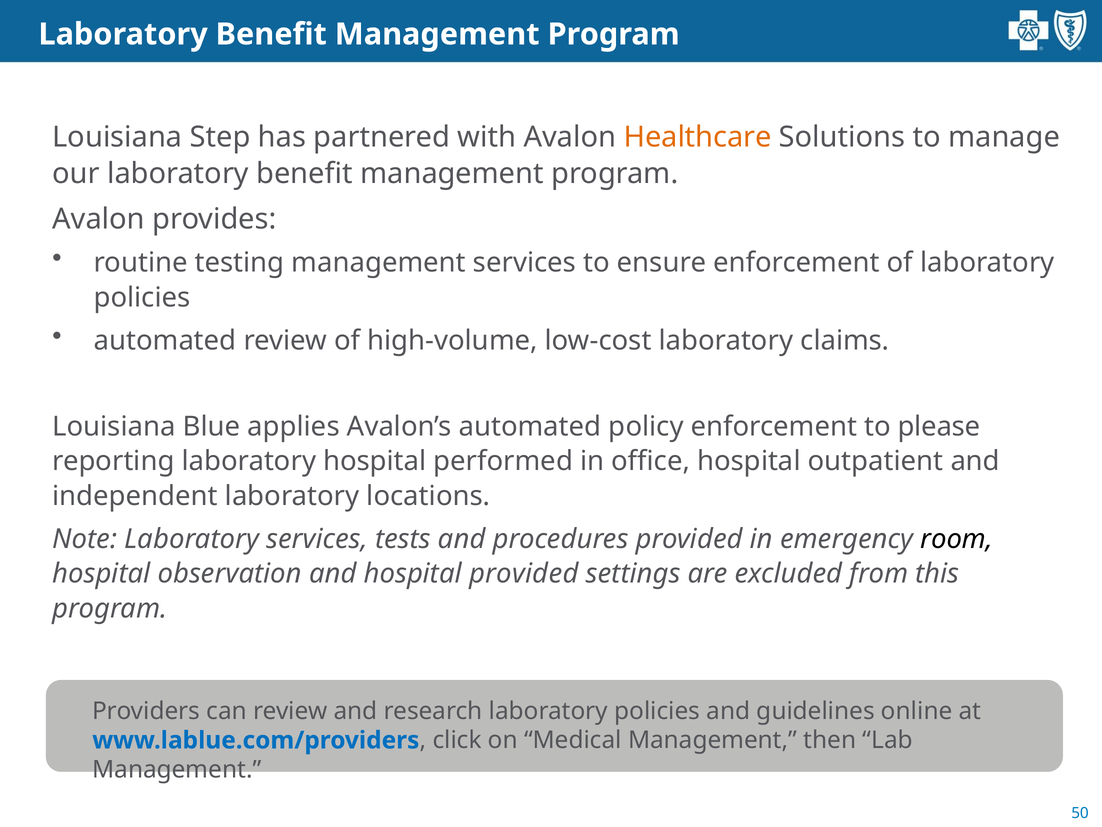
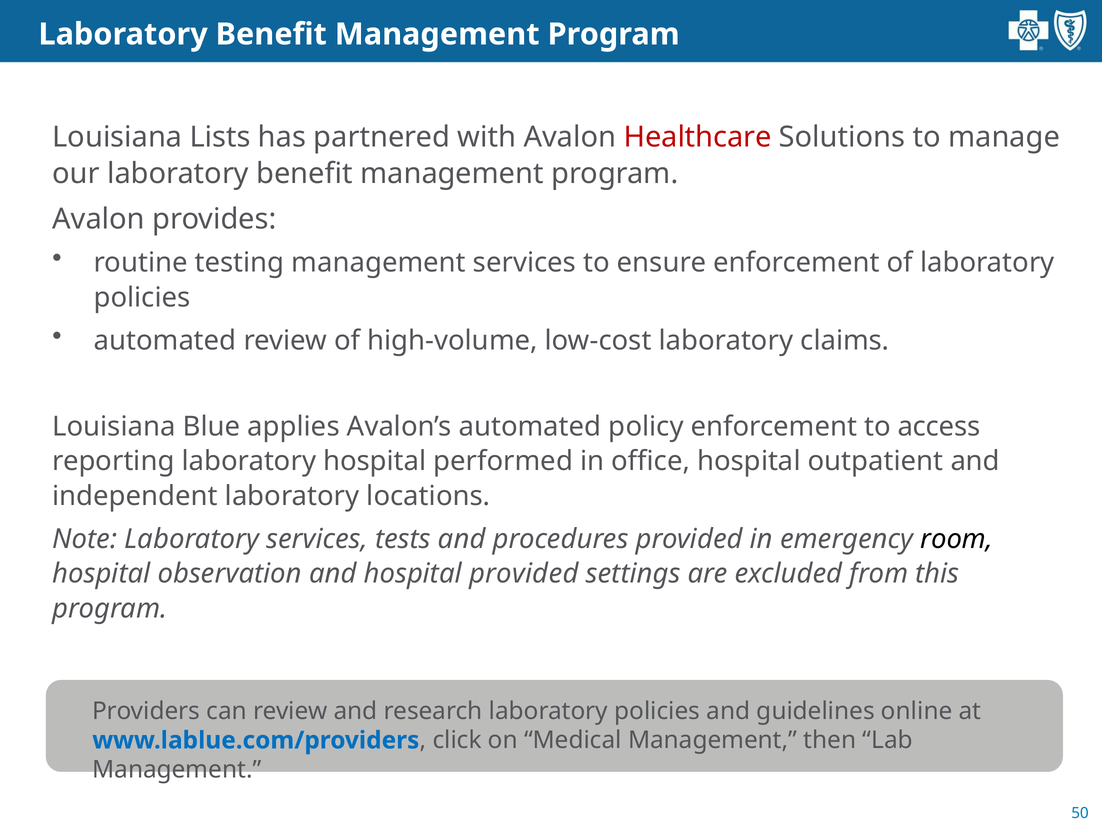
Step: Step -> Lists (220, 137)
Healthcare colour: orange -> red (698, 137)
please: please -> access (939, 426)
